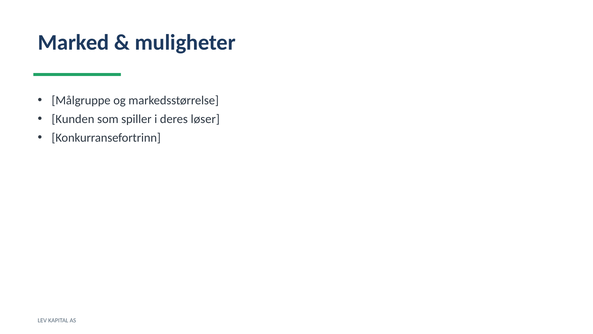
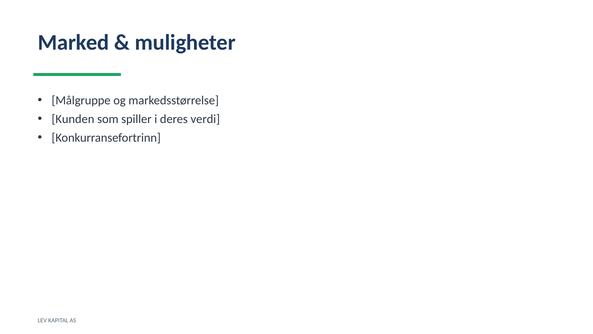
løser: løser -> verdi (205, 119)
